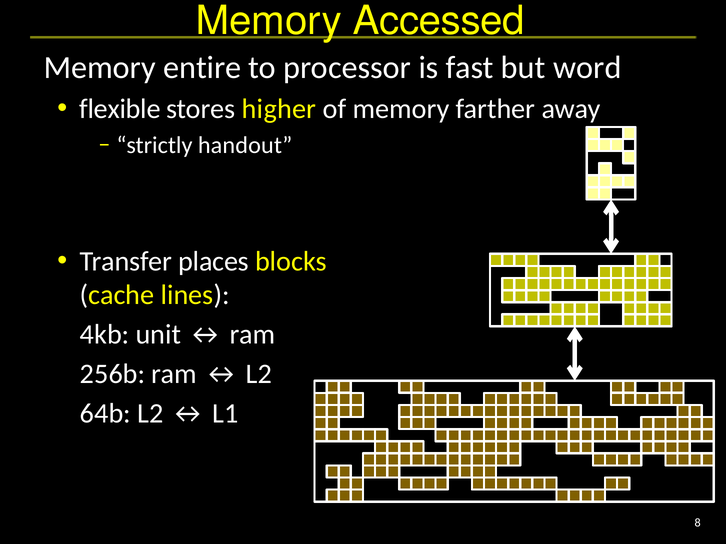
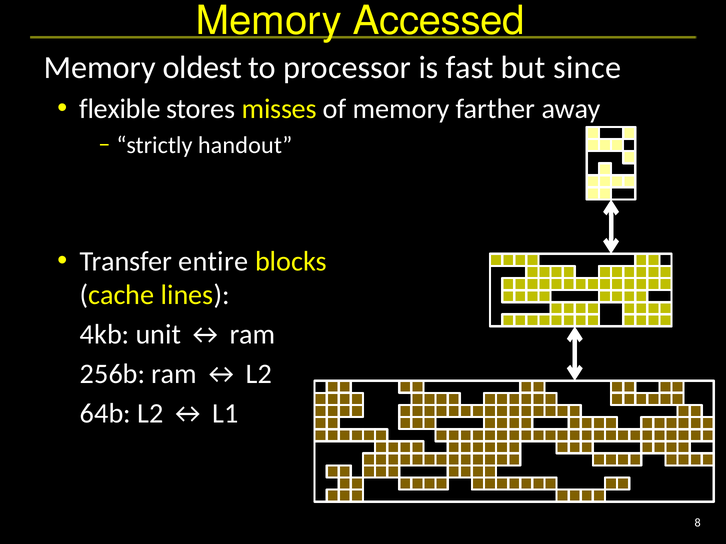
entire: entire -> oldest (202, 68)
word: word -> since (587, 68)
higher: higher -> misses (279, 109)
places: places -> entire (213, 262)
